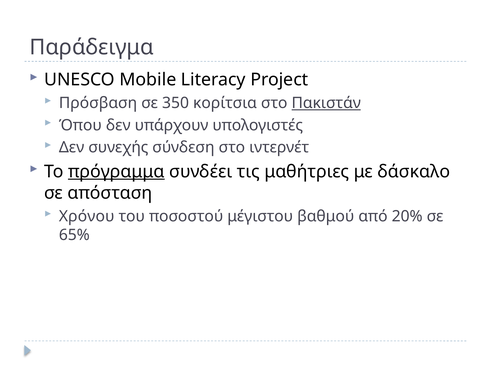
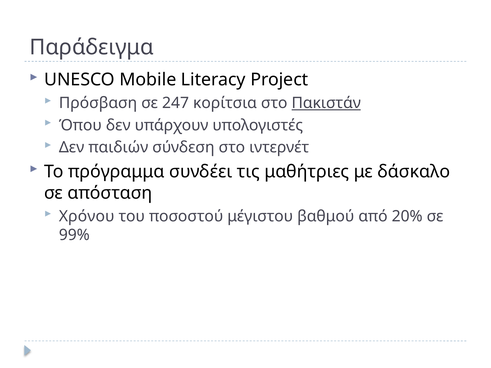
350: 350 -> 247 (176, 103)
συνεχής: συνεχής -> παιδιών (118, 147)
πρόγραμμα underline: present -> none (116, 172)
65%: 65% -> 99% (74, 235)
